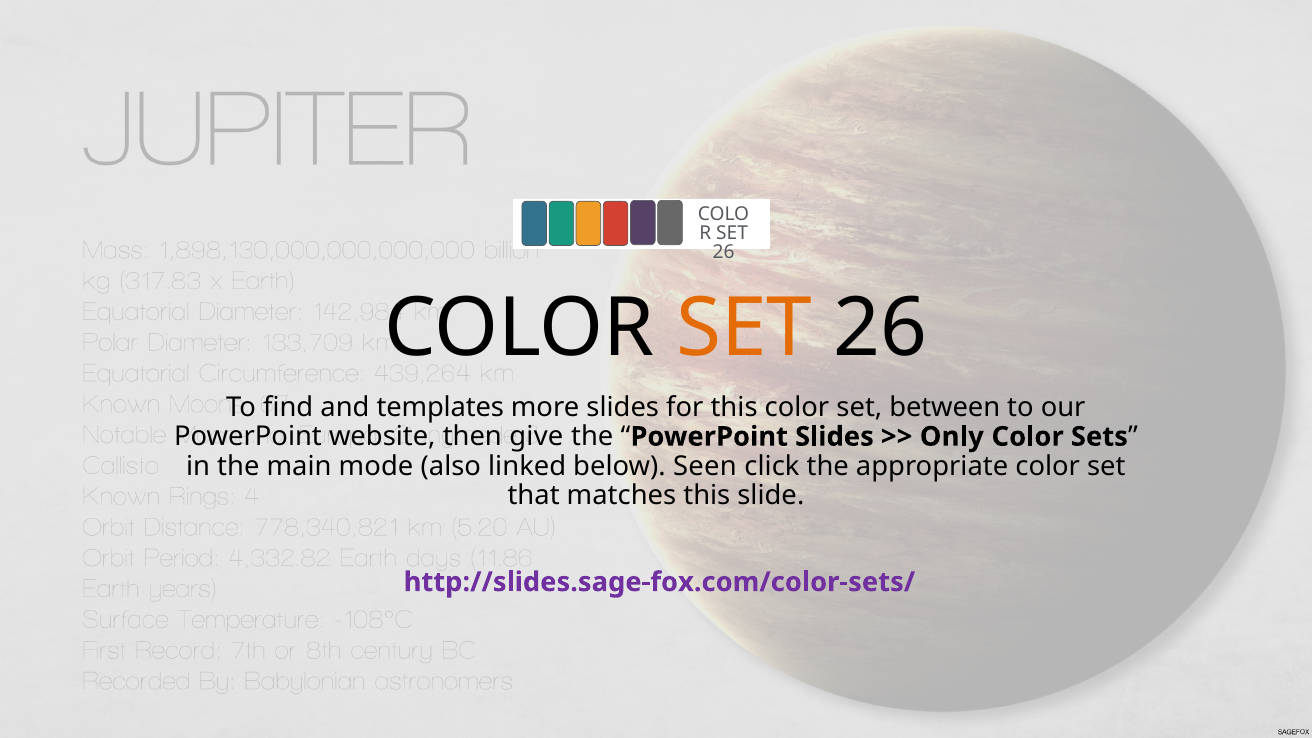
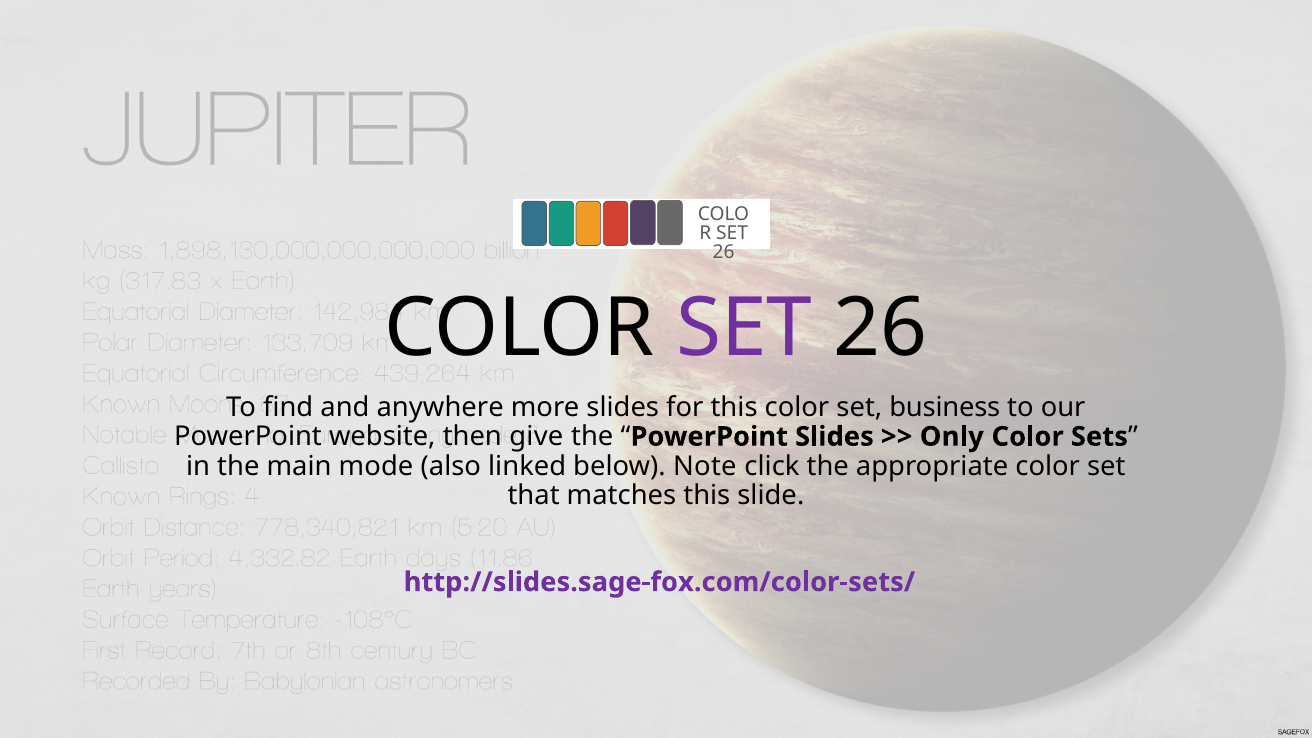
SET colour: orange -> purple (744, 328)
templates: templates -> anywhere (440, 407)
between: between -> business (945, 407)
Seen: Seen -> Note (705, 466)
